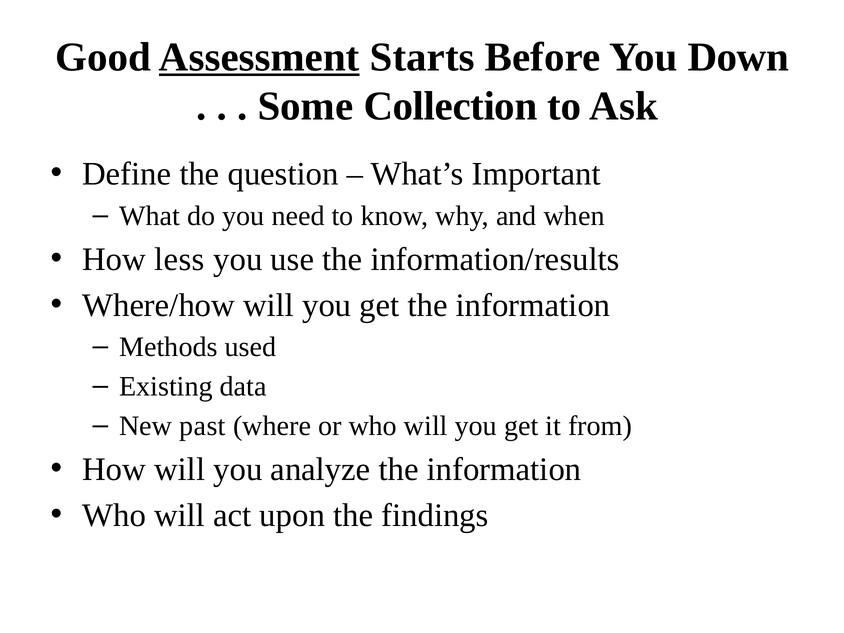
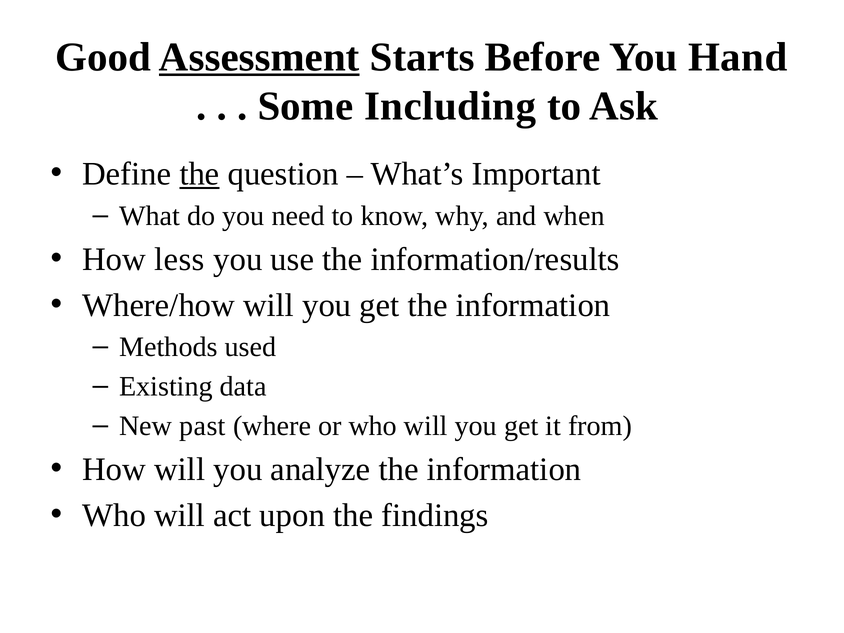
Down: Down -> Hand (738, 57)
Collection: Collection -> Including (450, 106)
the underline: none -> present (200, 174)
